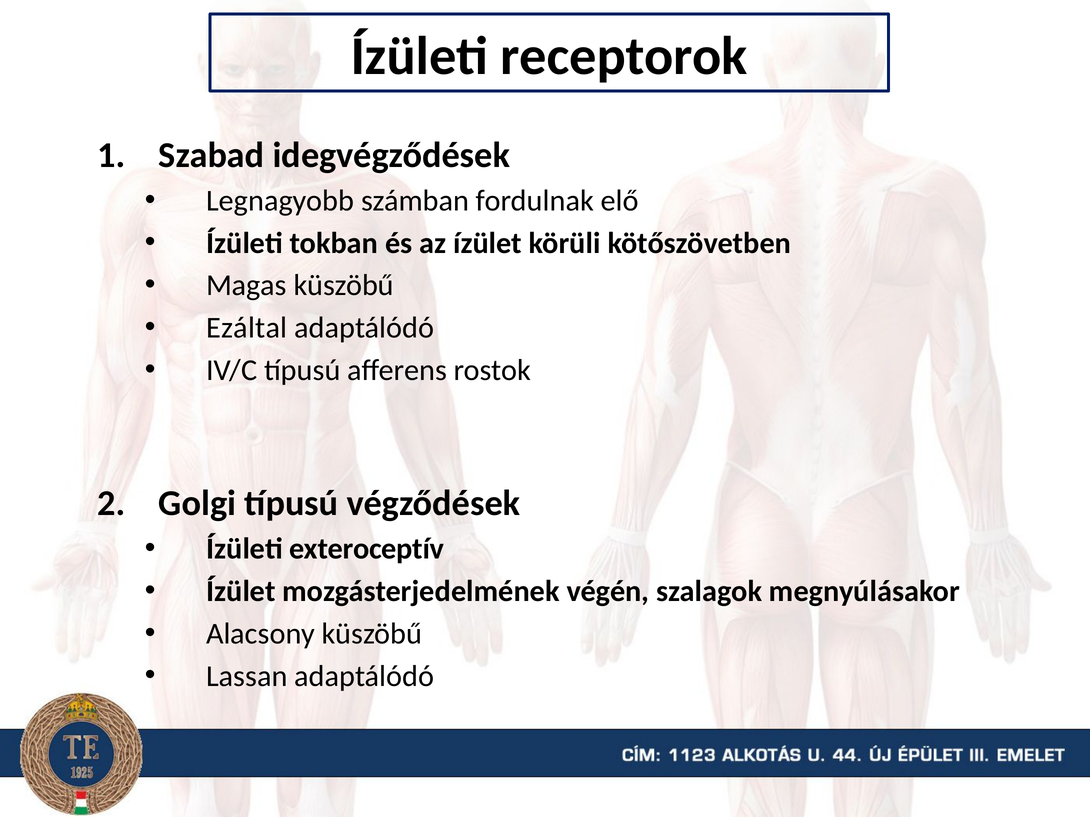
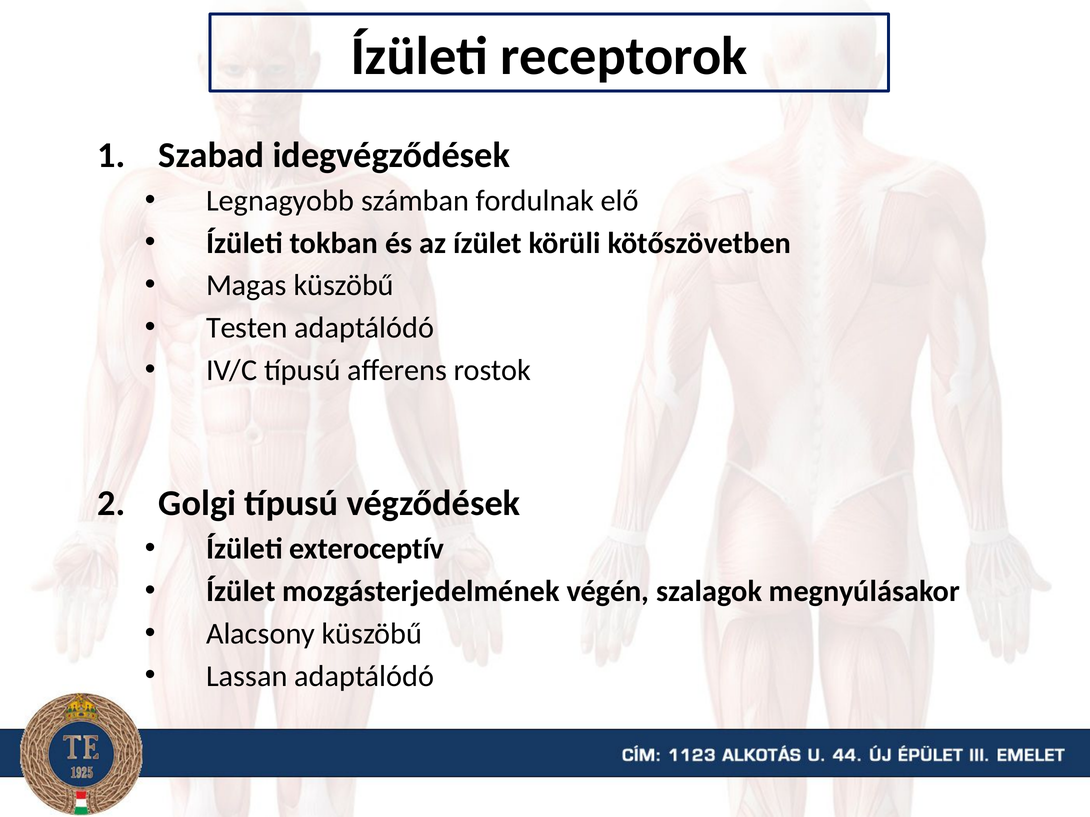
Ezáltal: Ezáltal -> Testen (247, 328)
